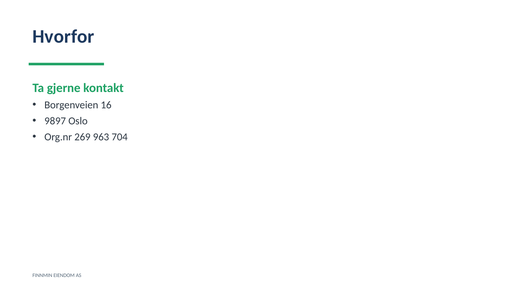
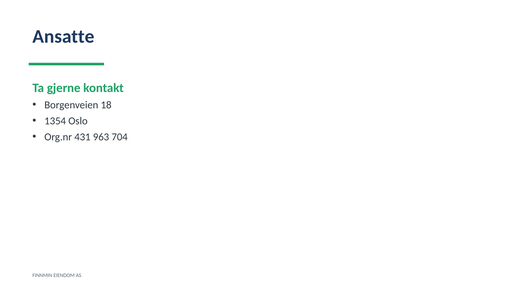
Hvorfor: Hvorfor -> Ansatte (63, 36)
16: 16 -> 18 (106, 105)
9897: 9897 -> 1354 (55, 121)
269: 269 -> 431 (82, 137)
